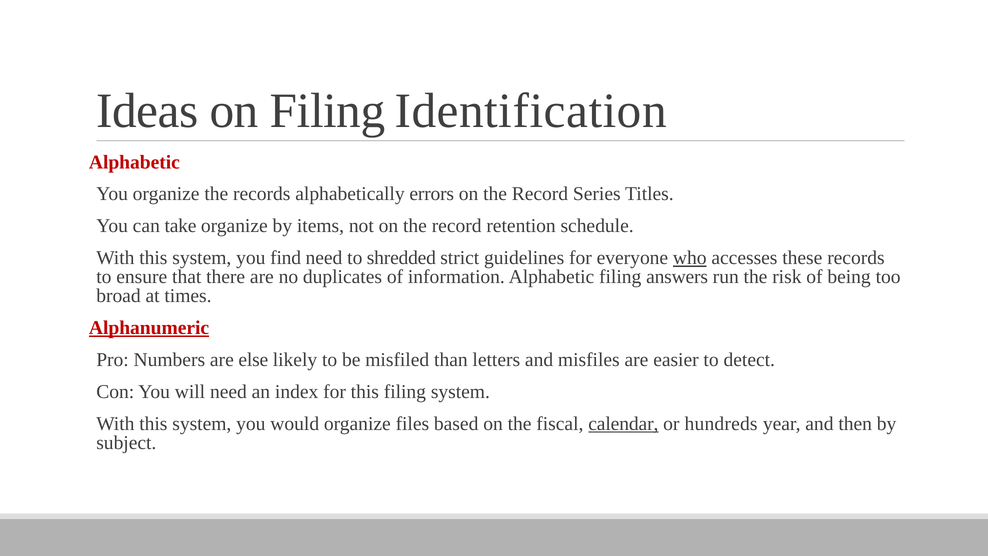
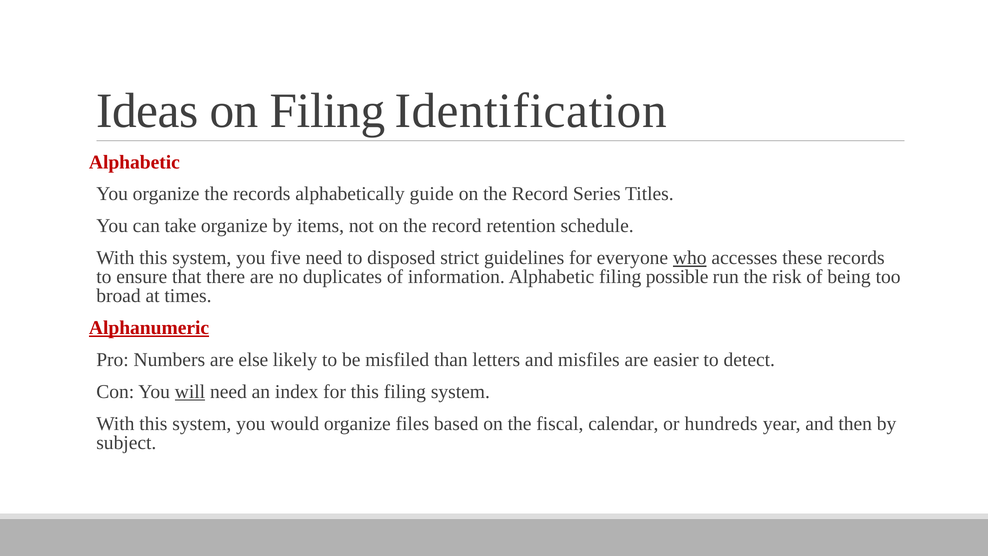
errors: errors -> guide (432, 194)
find: find -> five (286, 258)
shredded: shredded -> disposed (401, 258)
answers: answers -> possible (677, 277)
will underline: none -> present (190, 391)
calendar underline: present -> none (623, 423)
